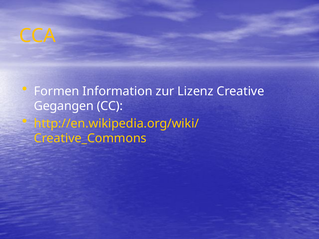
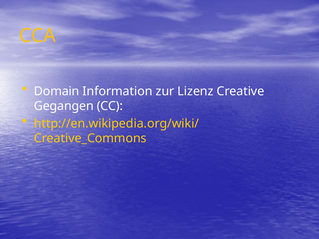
Formen: Formen -> Domain (57, 91)
